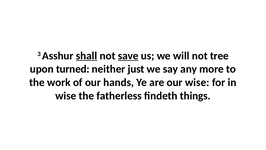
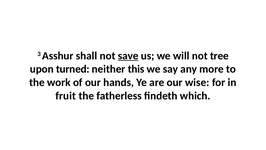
shall underline: present -> none (87, 56)
just: just -> this (136, 69)
wise: wise -> fruit (66, 96)
things: things -> which (195, 96)
